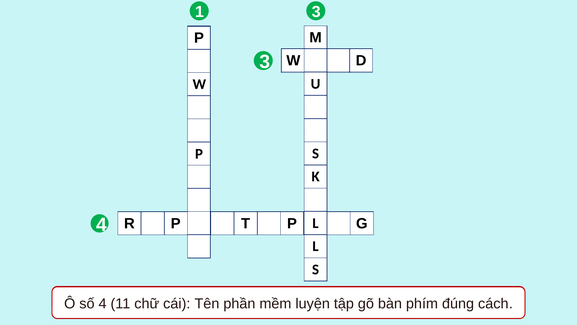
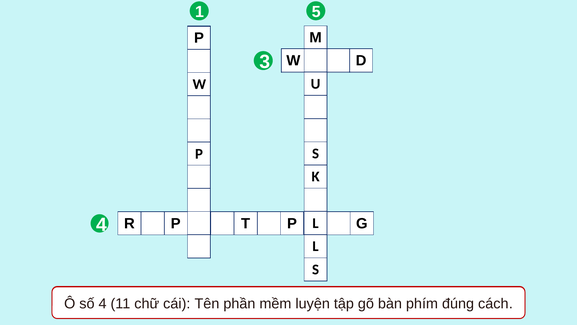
1 3: 3 -> 5 (316, 12)
